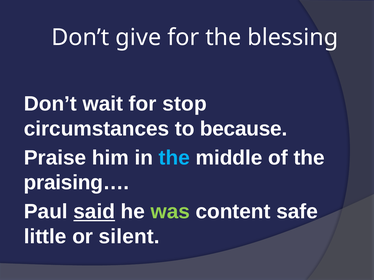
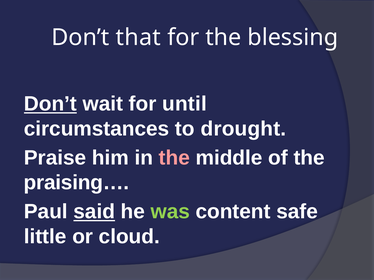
give: give -> that (138, 37)
Don’t underline: none -> present (50, 104)
stop: stop -> until (185, 104)
because: because -> drought (243, 129)
the colour: light blue -> pink (174, 158)
silent: silent -> cloud (129, 237)
